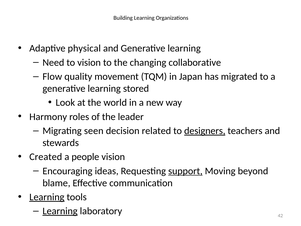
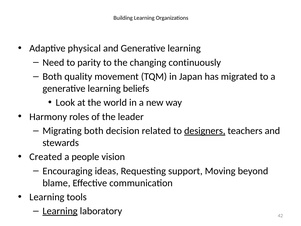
to vision: vision -> parity (89, 62)
collaborative: collaborative -> continuously (195, 62)
Flow: Flow -> Both (52, 76)
stored: stored -> beliefs (136, 88)
Migrating seen: seen -> both (94, 131)
support underline: present -> none (185, 171)
Learning underline: present -> none (47, 197)
